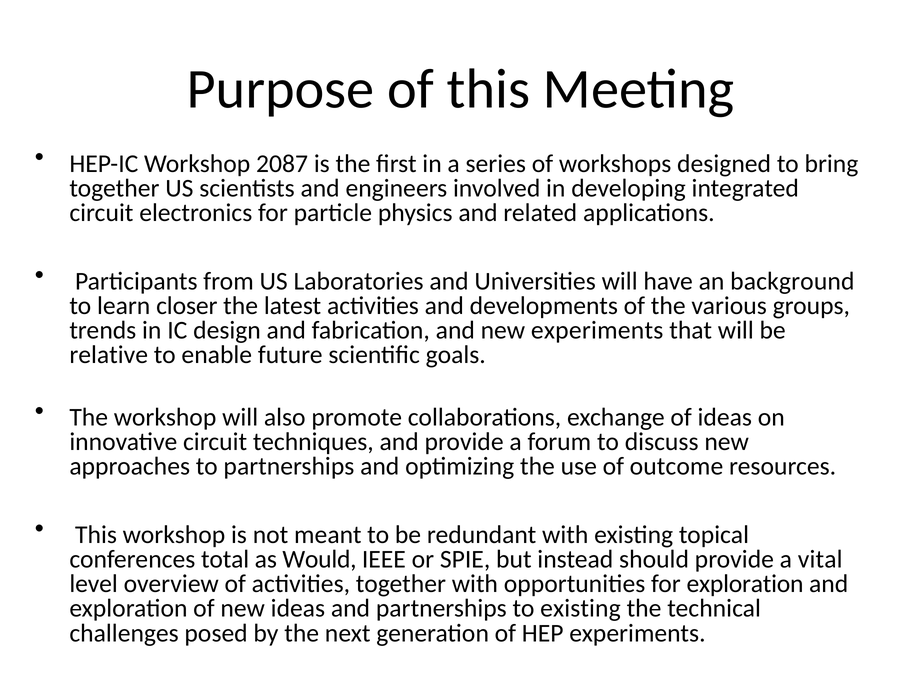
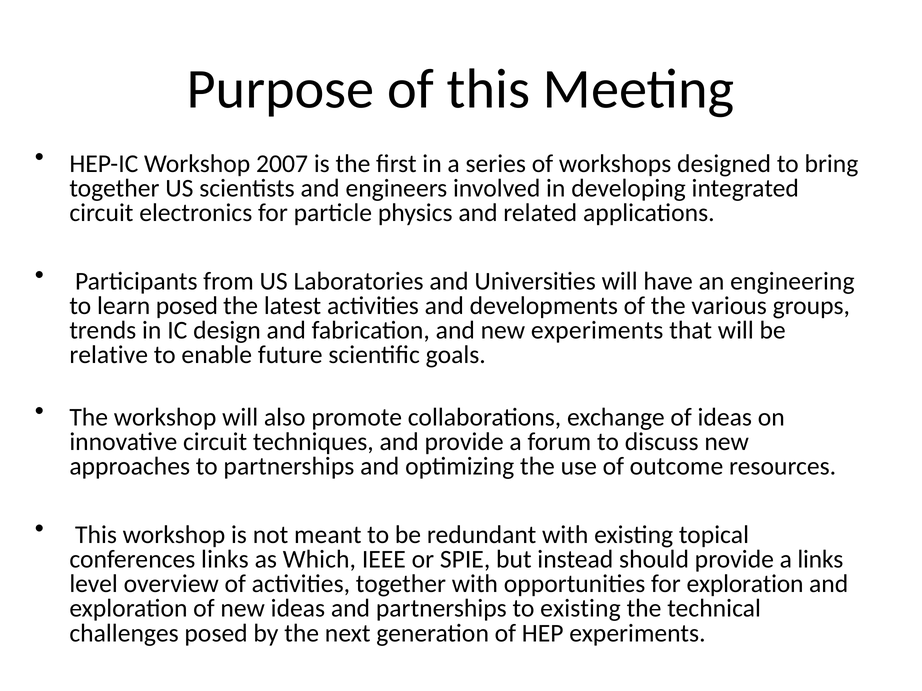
2087: 2087 -> 2007 (282, 164)
background: background -> engineering (792, 281)
learn closer: closer -> posed (187, 306)
conferences total: total -> links (225, 560)
Would: Would -> Which (319, 560)
a vital: vital -> links (820, 560)
